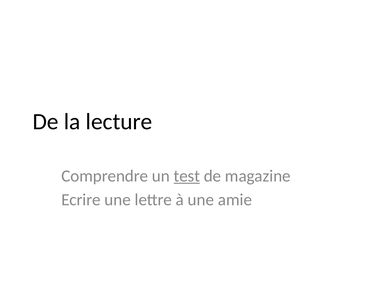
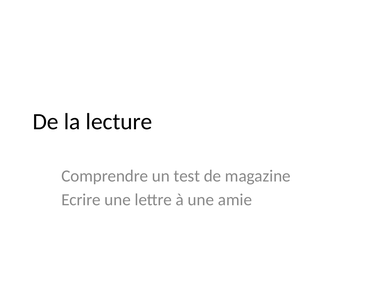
test underline: present -> none (187, 176)
